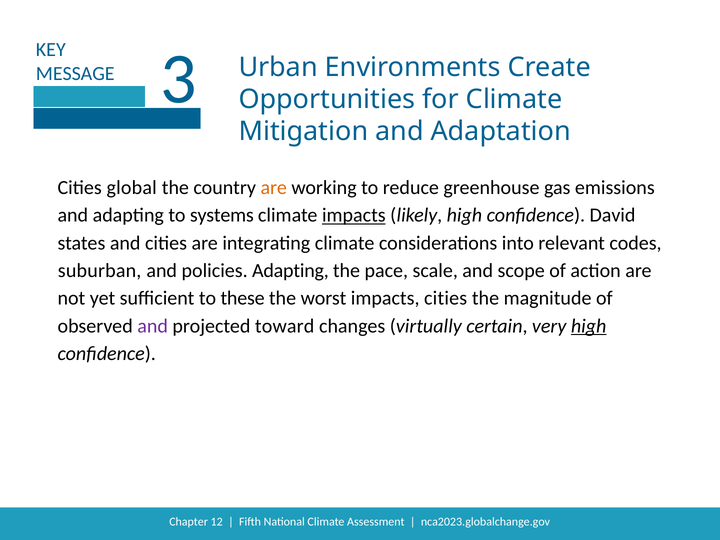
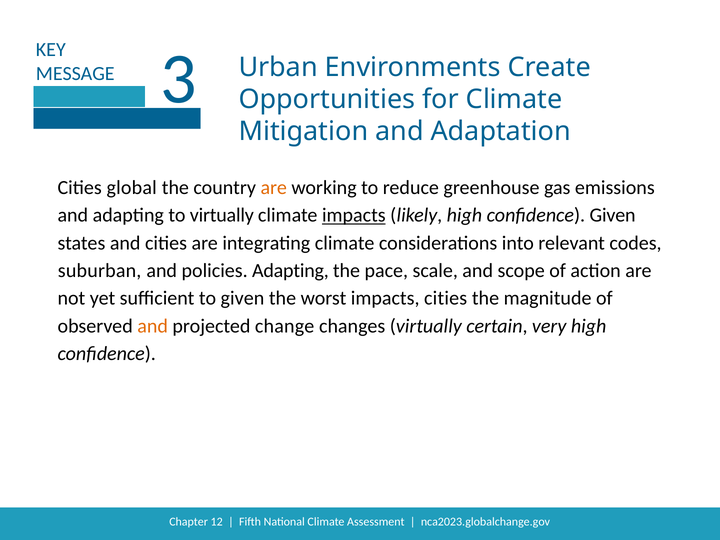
to systems: systems -> virtually (222, 215)
confidence David: David -> Given (613, 215)
to these: these -> given (242, 298)
and colour: purple -> orange (153, 326)
toward: toward -> change (285, 326)
high underline: present -> none (589, 326)
